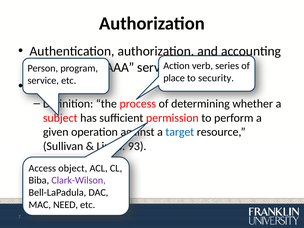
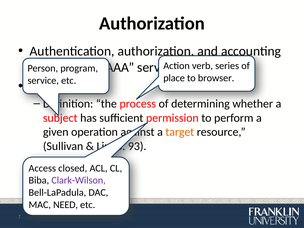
to security: security -> browser (216, 78)
target colour: blue -> orange (180, 132)
object: object -> closed (73, 168)
